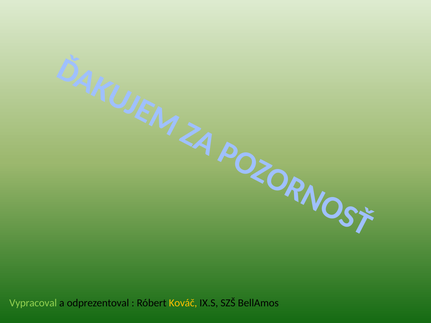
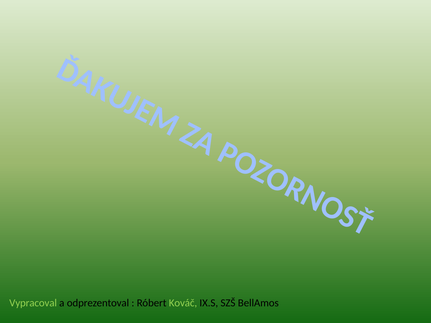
Kováč colour: yellow -> light green (183, 303)
